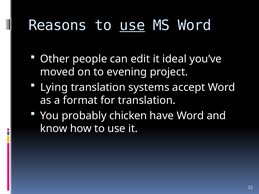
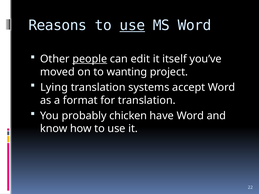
people underline: none -> present (90, 59)
ideal: ideal -> itself (175, 59)
evening: evening -> wanting (127, 72)
